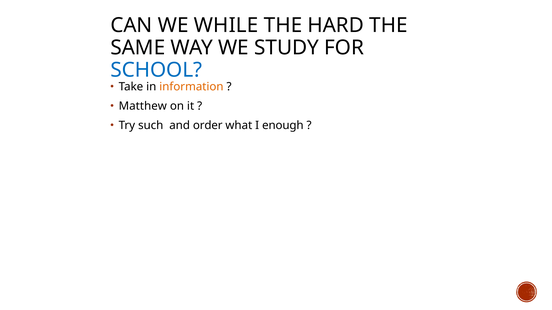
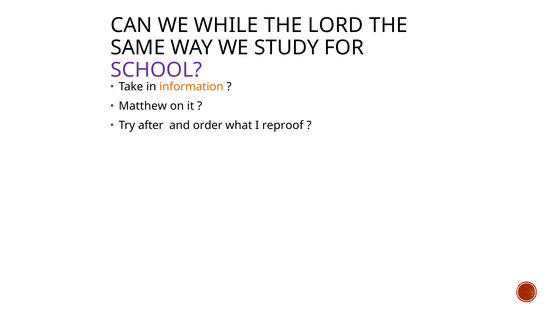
HARD: HARD -> LORD (336, 25)
SCHOOL colour: blue -> purple (156, 70)
such: such -> after (151, 126)
enough: enough -> reproof (283, 126)
